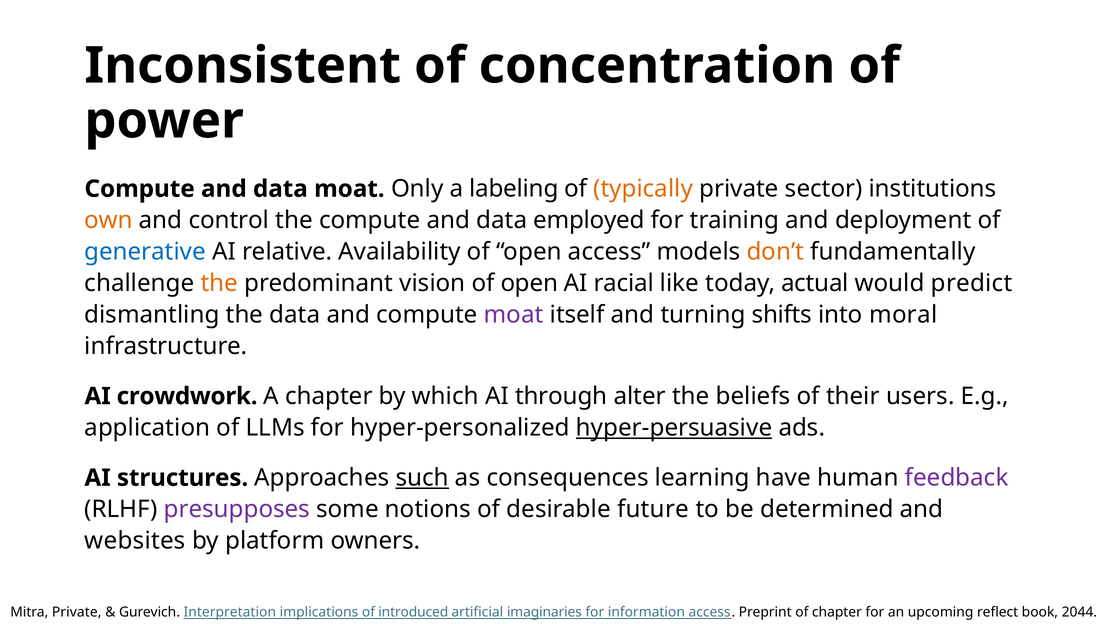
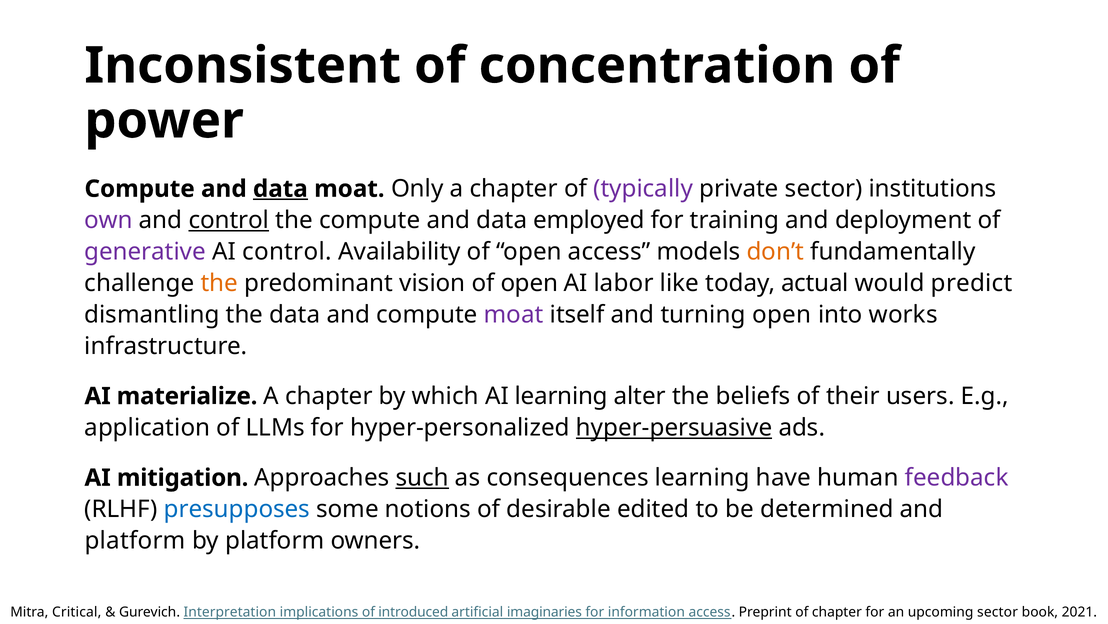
data underline: none -> present (280, 189)
Only a labeling: labeling -> chapter (514, 189)
typically colour: orange -> purple (643, 189)
own colour: orange -> purple (109, 220)
control underline: none -> present (229, 220)
generative colour: blue -> purple (145, 251)
AI relative: relative -> control (287, 251)
racial: racial -> labor (624, 283)
turning shifts: shifts -> open (782, 314)
moral: moral -> works (903, 314)
crowdwork: crowdwork -> materialize (187, 396)
AI through: through -> learning (561, 396)
structures: structures -> mitigation (183, 477)
presupposes colour: purple -> blue (237, 509)
future: future -> edited (653, 509)
websites: websites -> platform (135, 540)
Mitra Private: Private -> Critical (77, 611)
upcoming reflect: reflect -> sector (998, 611)
2044: 2044 -> 2021 (1079, 611)
